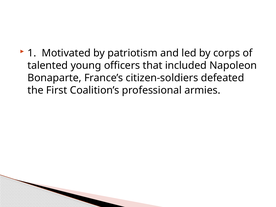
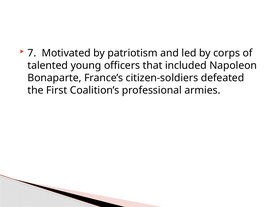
1: 1 -> 7 (32, 53)
